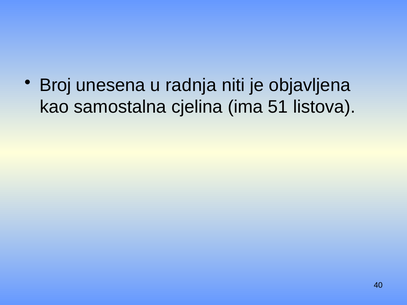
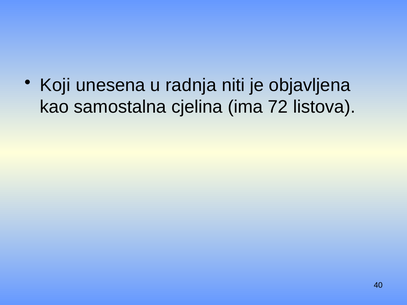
Broj: Broj -> Koji (55, 85)
51: 51 -> 72 (278, 107)
